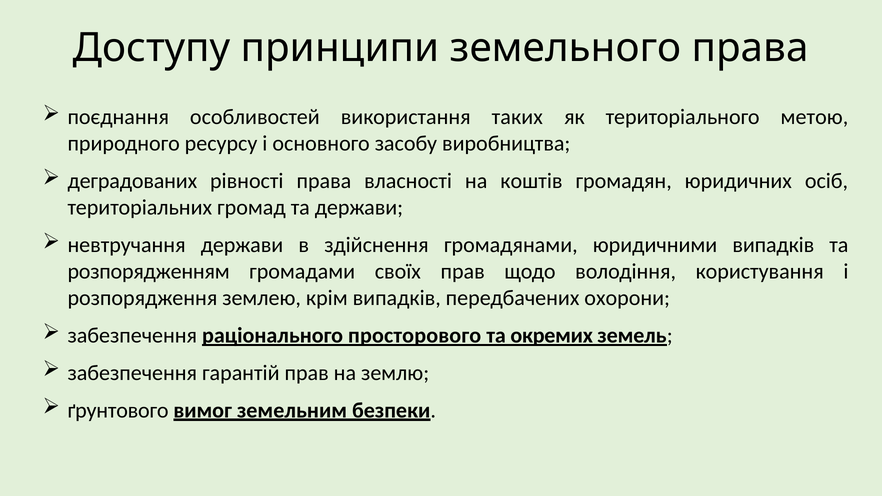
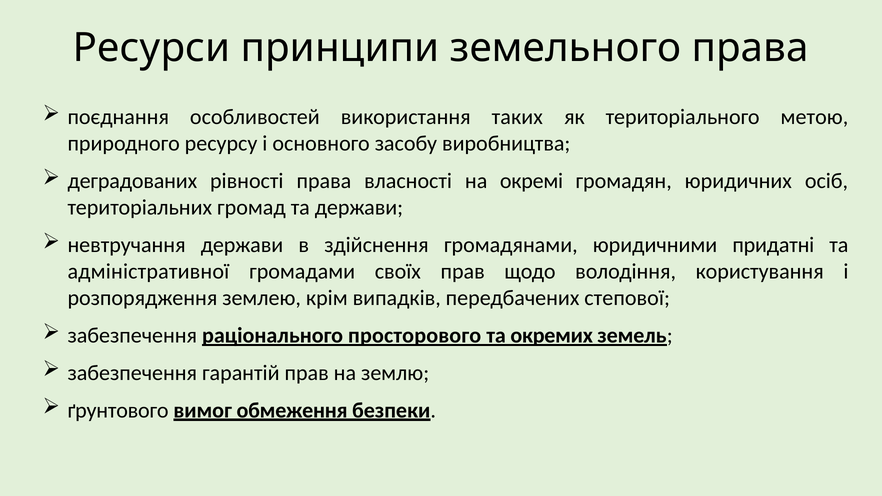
Доступу: Доступу -> Ресурси (152, 48)
коштів: коштів -> окремі (532, 181)
юридичними випадків: випадків -> придатні (773, 245)
розпорядженням: розпорядженням -> адміністративної (148, 271)
охорони: охорони -> степової (627, 298)
земельним: земельним -> обмеження (292, 410)
